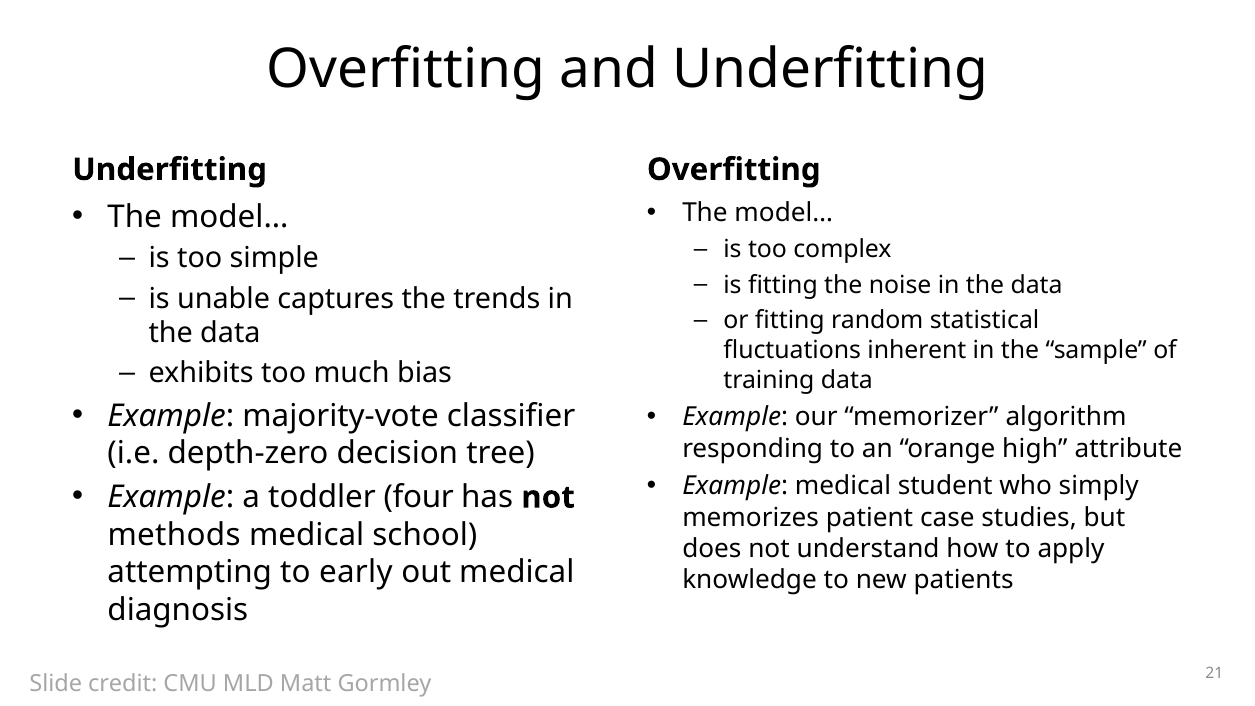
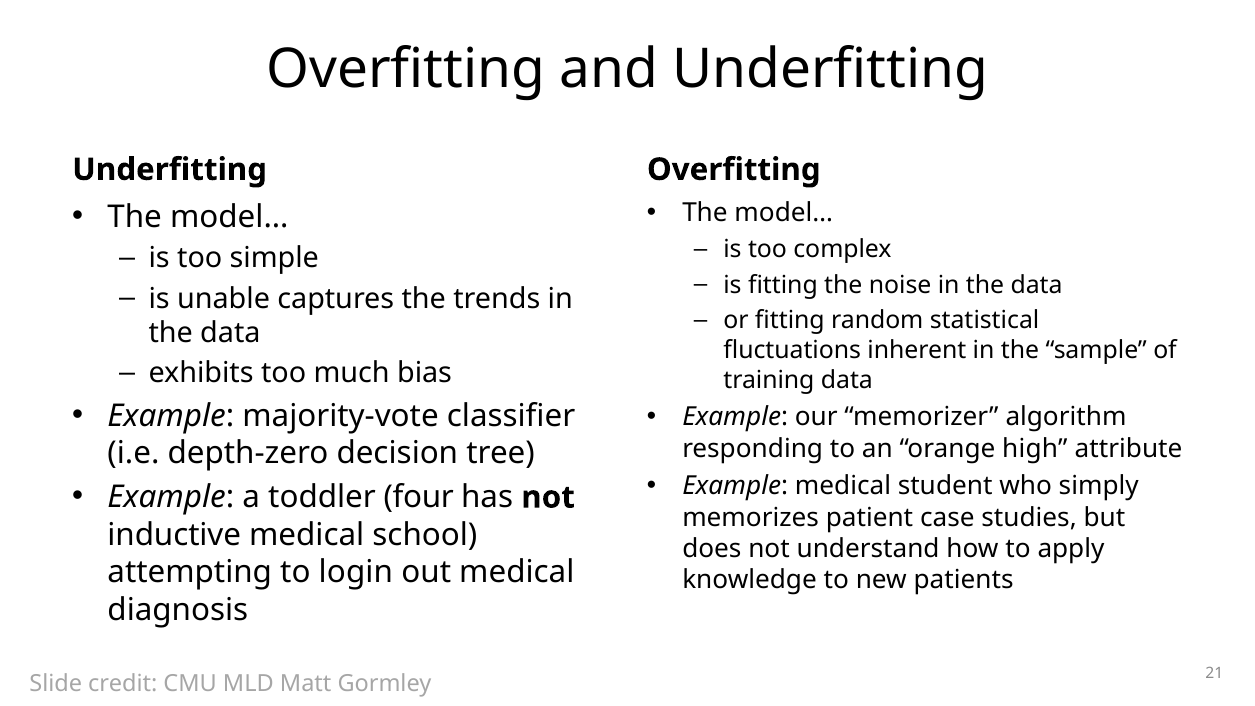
methods: methods -> inductive (174, 535)
early: early -> login (356, 573)
